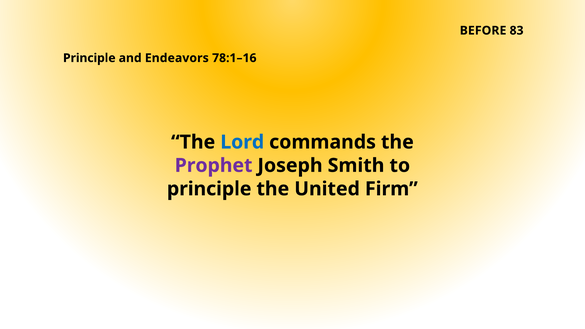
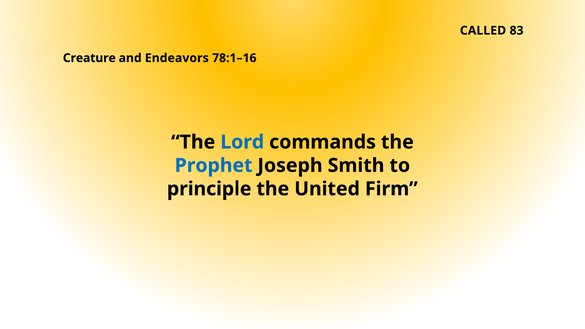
BEFORE: BEFORE -> CALLED (483, 31)
Principle: Principle -> Creature (89, 58)
Prophet colour: purple -> blue (214, 166)
